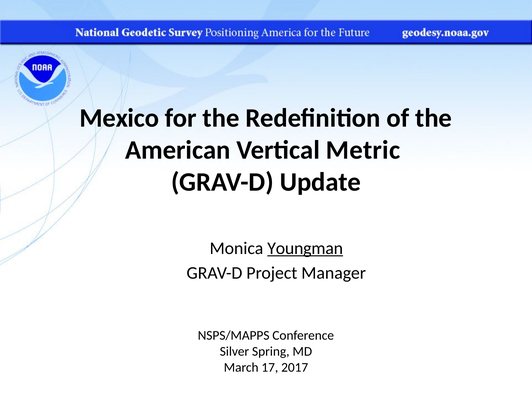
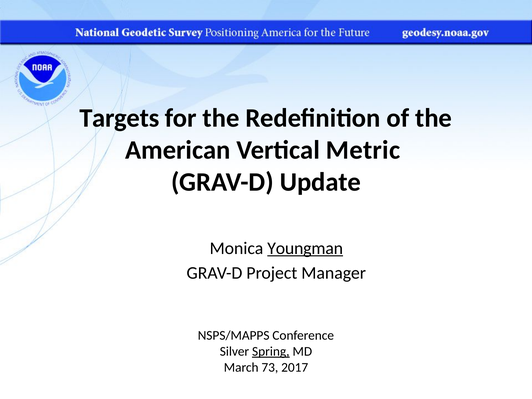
Mexico: Mexico -> Targets (119, 118)
Spring underline: none -> present (271, 351)
17: 17 -> 73 (270, 367)
